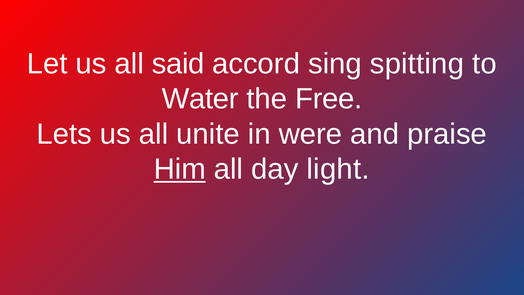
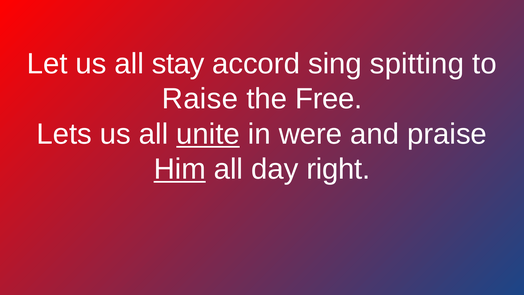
said: said -> stay (178, 64)
Water: Water -> Raise (200, 99)
unite underline: none -> present (208, 134)
light: light -> right (338, 169)
